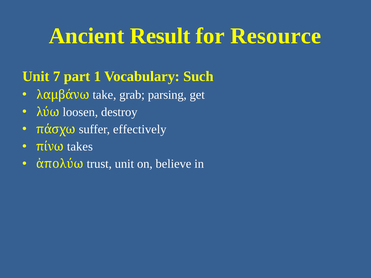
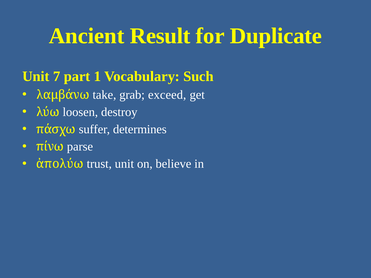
Resource: Resource -> Duplicate (276, 36)
parsing: parsing -> exceed (167, 95)
effectively: effectively -> determines (140, 129)
takes: takes -> parse (80, 147)
